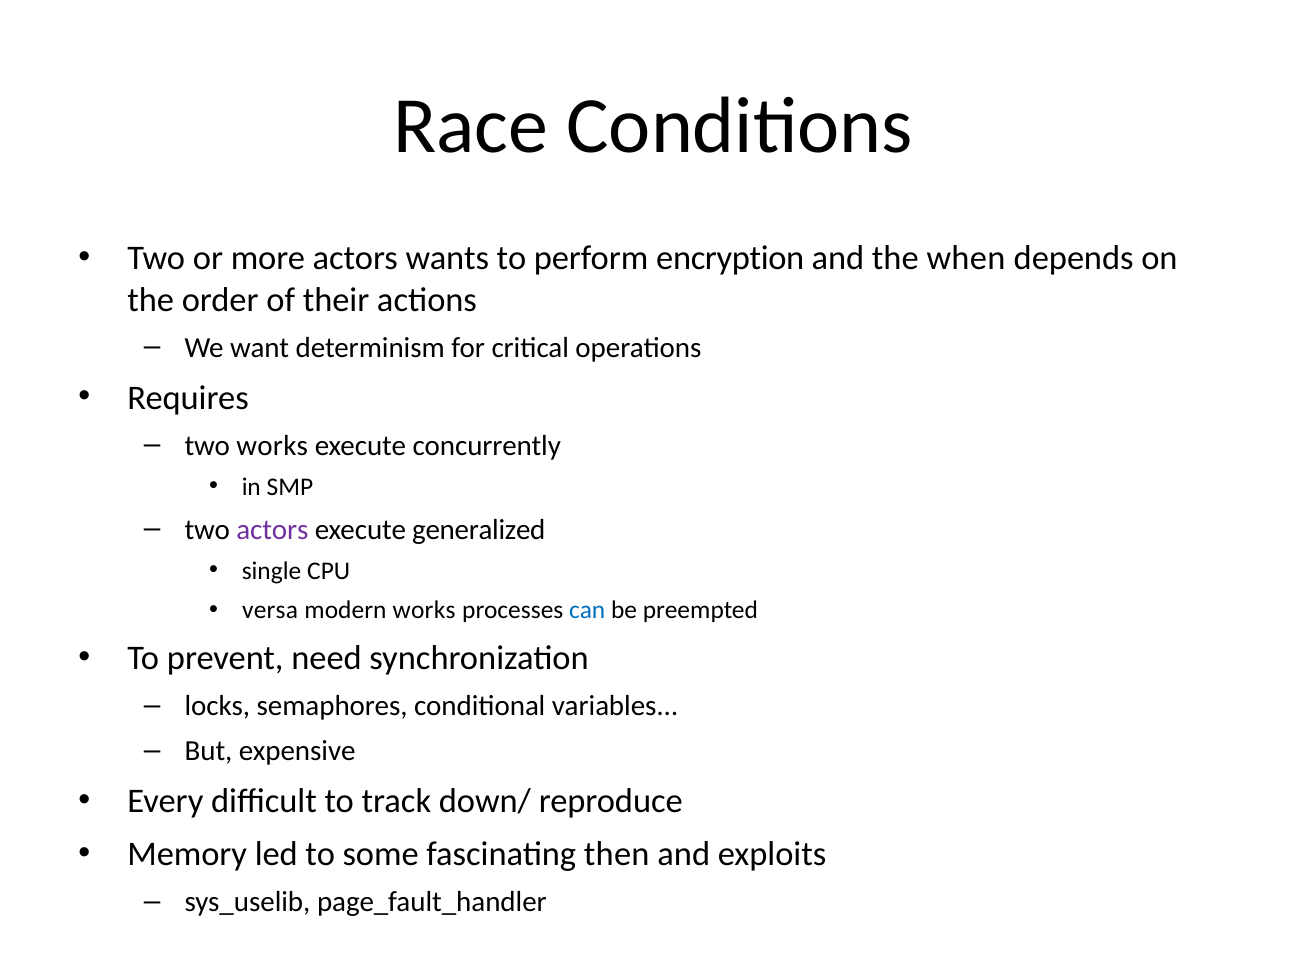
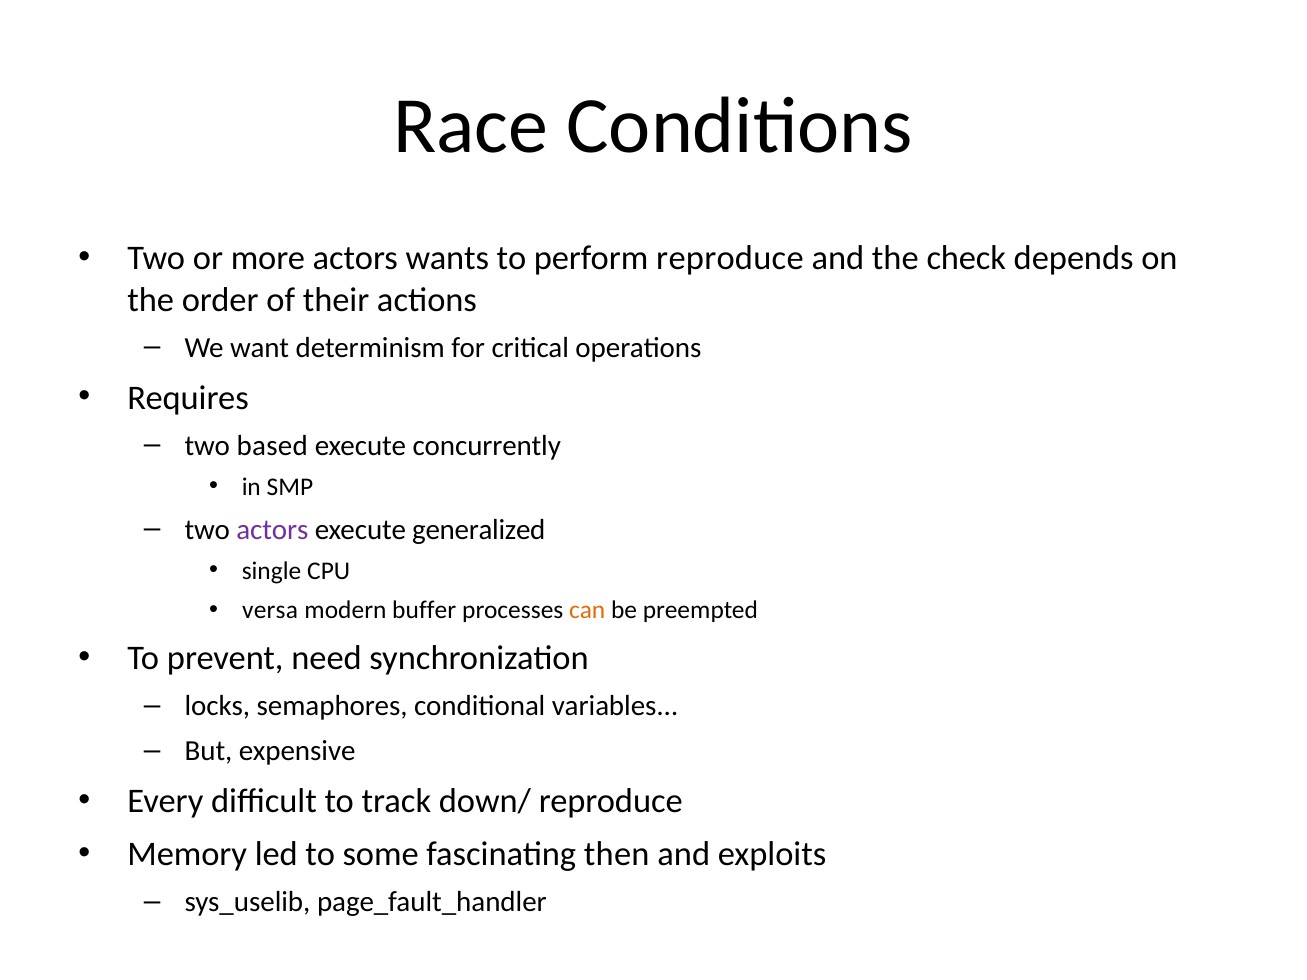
perform encryption: encryption -> reproduce (730, 258)
when: when -> check (966, 258)
two works: works -> based (272, 446)
modern works: works -> buffer (424, 610)
can colour: blue -> orange (587, 610)
